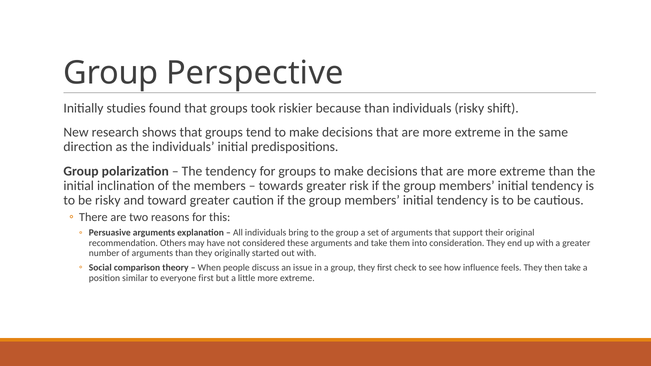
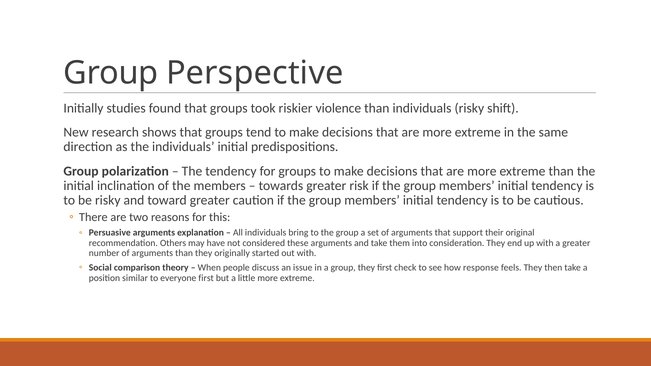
because: because -> violence (338, 108)
influence: influence -> response (481, 268)
